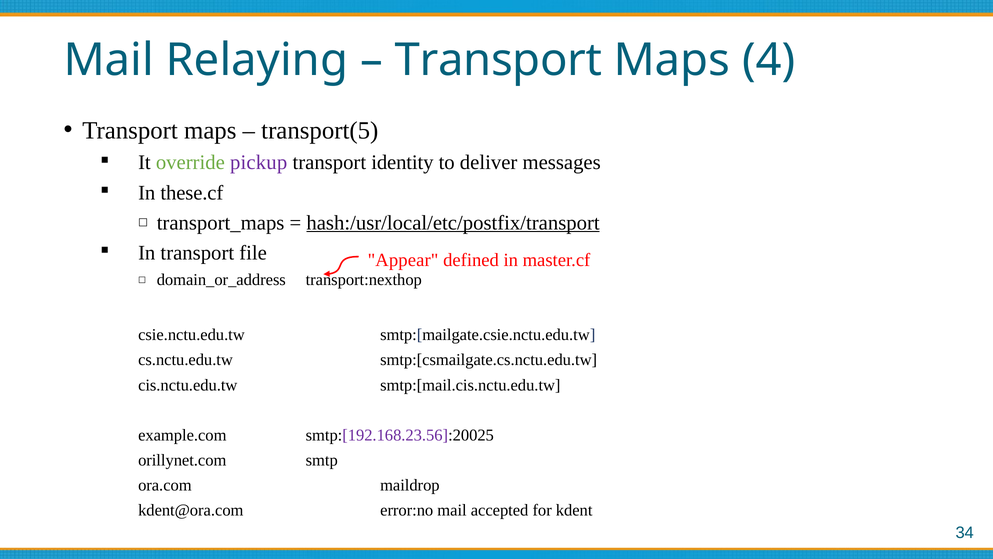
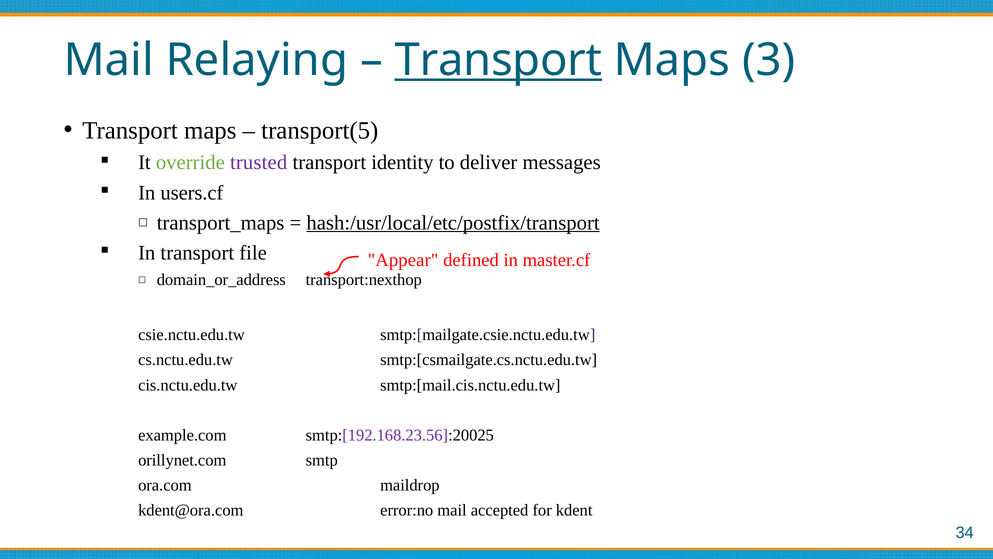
Transport underline: none -> present (498, 60)
4: 4 -> 3 (769, 60)
pickup: pickup -> trusted (259, 163)
these.cf: these.cf -> users.cf (192, 193)
